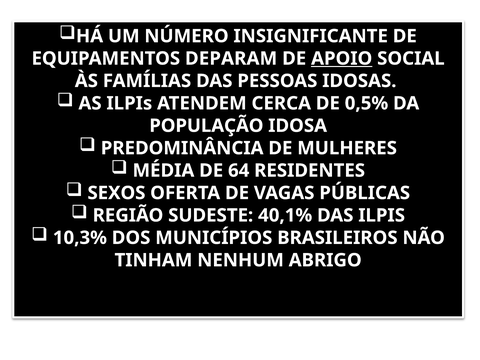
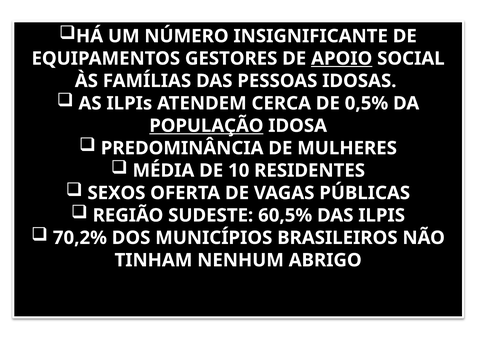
DEPARAM: DEPARAM -> GESTORES (231, 59)
POPULAÇÃO underline: none -> present (206, 126)
64: 64 -> 10 (239, 171)
40,1%: 40,1% -> 60,5% (285, 215)
10,3%: 10,3% -> 70,2% (80, 238)
